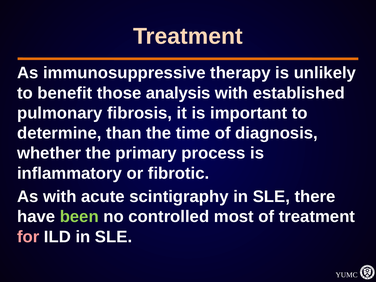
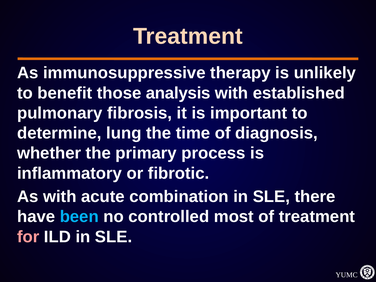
than: than -> lung (124, 133)
scintigraphy: scintigraphy -> combination (179, 197)
been colour: light green -> light blue (79, 217)
